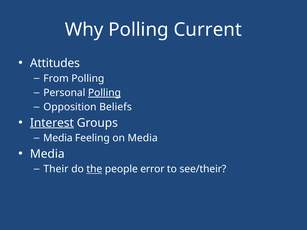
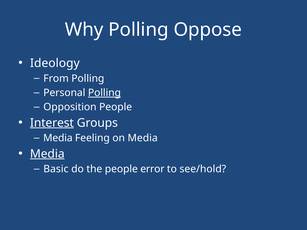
Current: Current -> Oppose (208, 30)
Attitudes: Attitudes -> Ideology (55, 63)
Opposition Beliefs: Beliefs -> People (116, 107)
Media underline: none -> present (47, 154)
Their: Their -> Basic (56, 169)
the underline: present -> none (94, 169)
see/their: see/their -> see/hold (203, 169)
